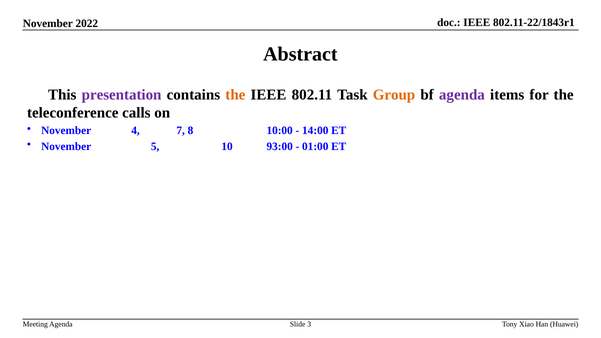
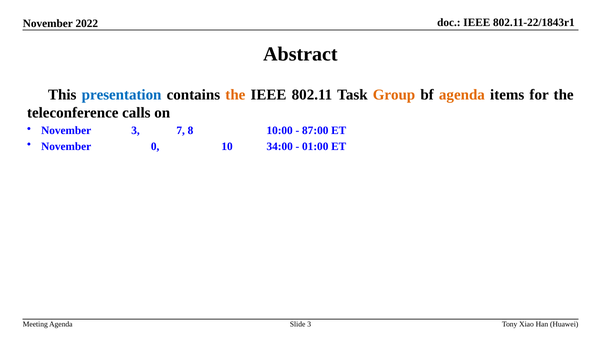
presentation colour: purple -> blue (122, 95)
agenda colour: purple -> orange (462, 95)
November 4: 4 -> 3 (136, 131)
14:00: 14:00 -> 87:00 (315, 131)
5: 5 -> 0 (155, 147)
93:00: 93:00 -> 34:00 (280, 147)
